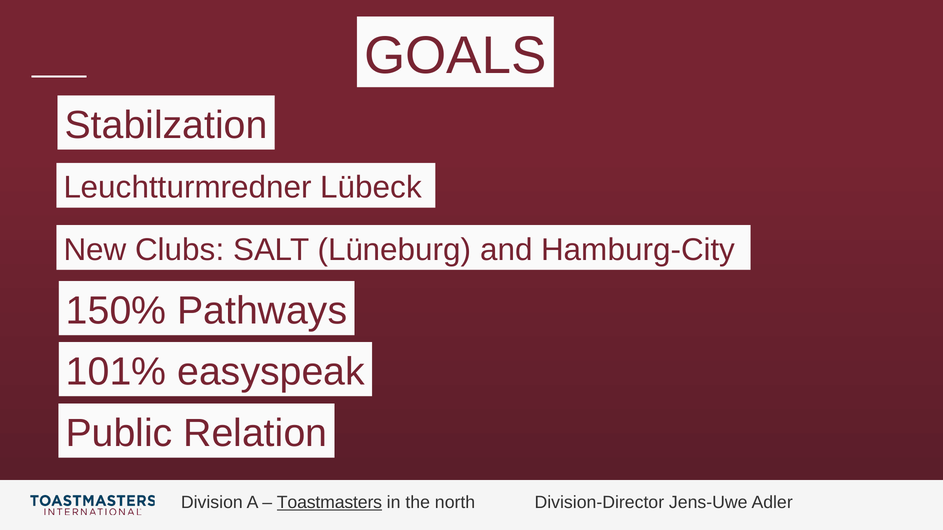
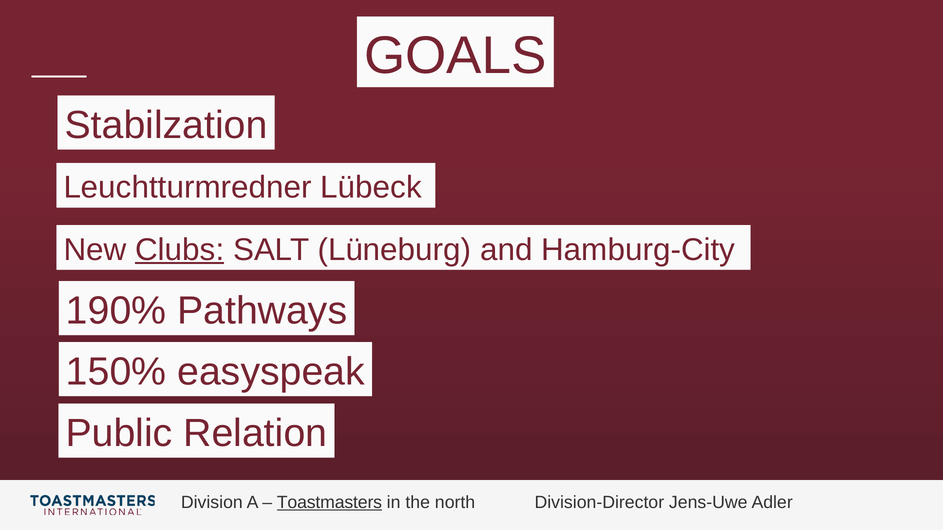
Clubs underline: none -> present (180, 250)
150%: 150% -> 190% (116, 311)
101%: 101% -> 150% (116, 372)
